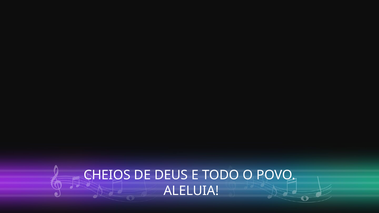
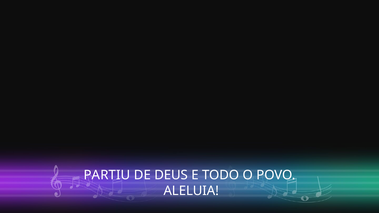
CHEIOS: CHEIOS -> PARTIU (107, 175)
